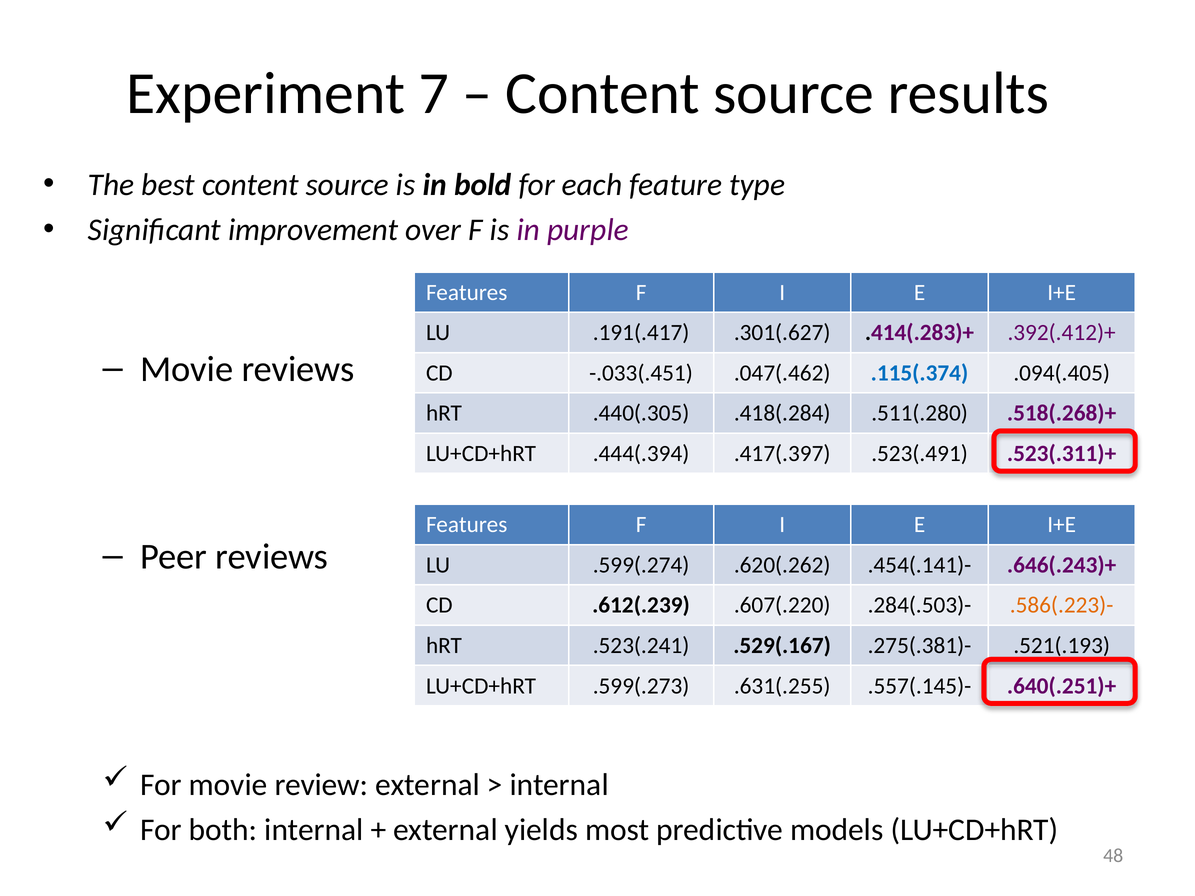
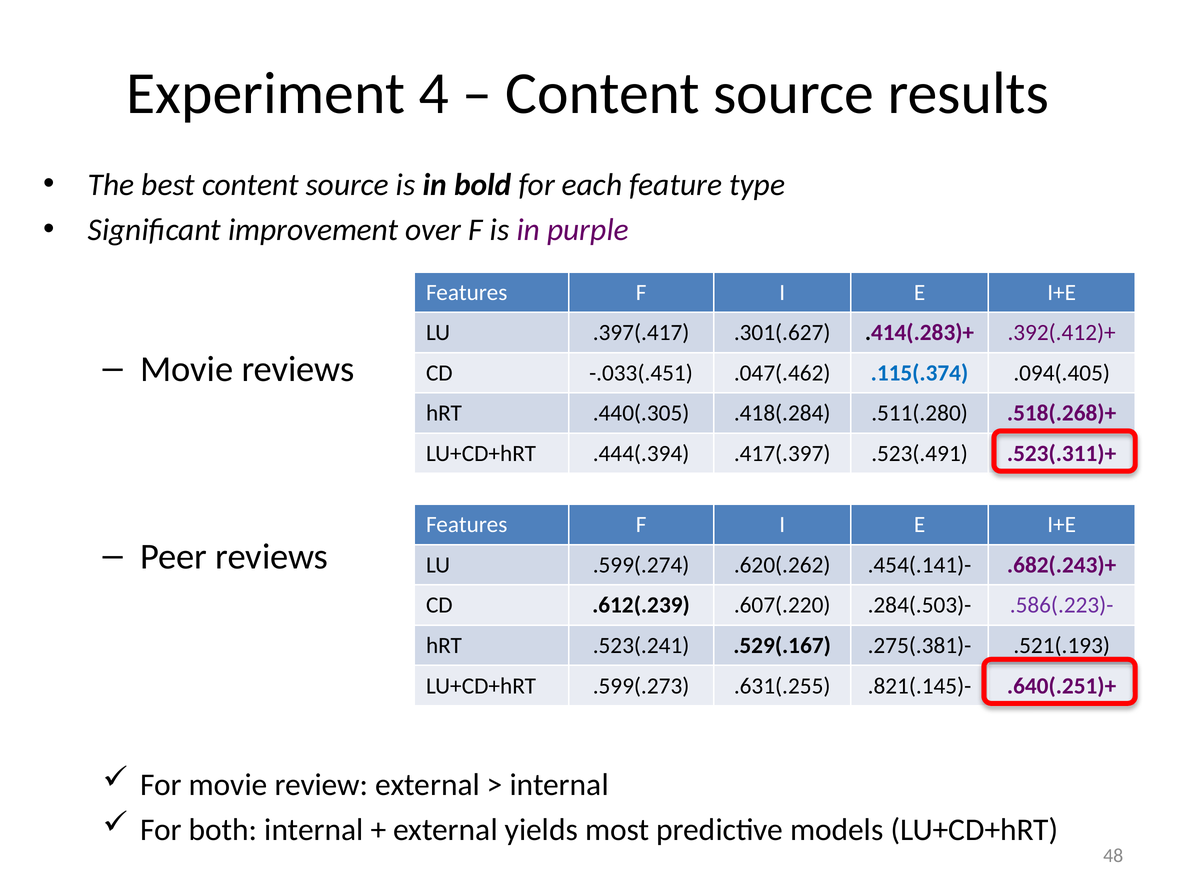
7: 7 -> 4 (434, 93)
.191(.417: .191(.417 -> .397(.417 (641, 333)
.646(.243)+: .646(.243)+ -> .682(.243)+ (1062, 565)
.586(.223)- colour: orange -> purple (1062, 605)
.557(.145)-: .557(.145)- -> .821(.145)- (920, 686)
